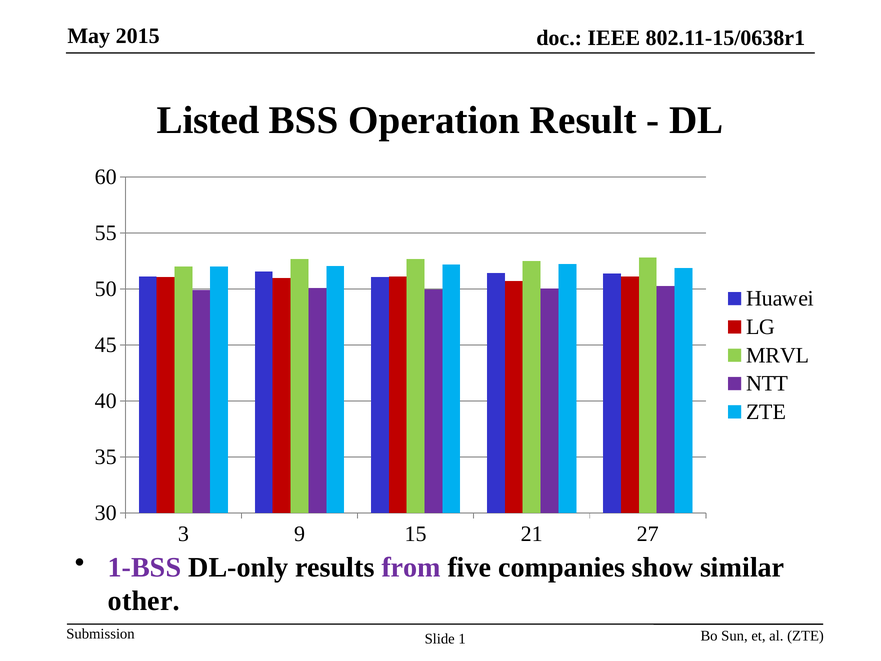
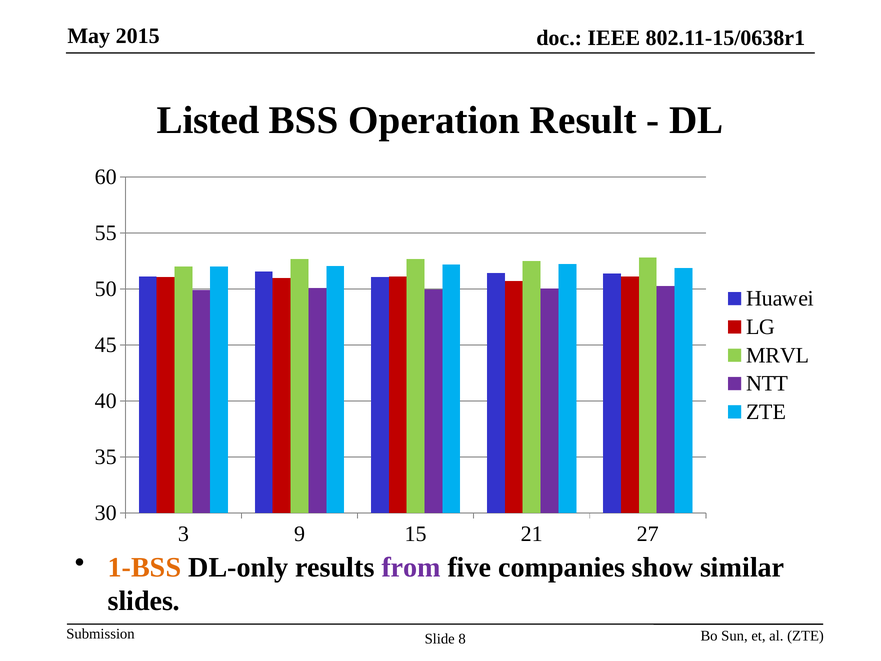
1-BSS colour: purple -> orange (145, 567)
other: other -> slides (144, 601)
1: 1 -> 8 (462, 638)
